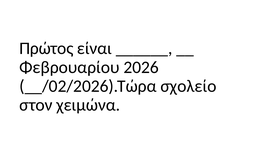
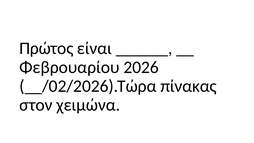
σχολείο: σχολείο -> πίνακας (189, 86)
